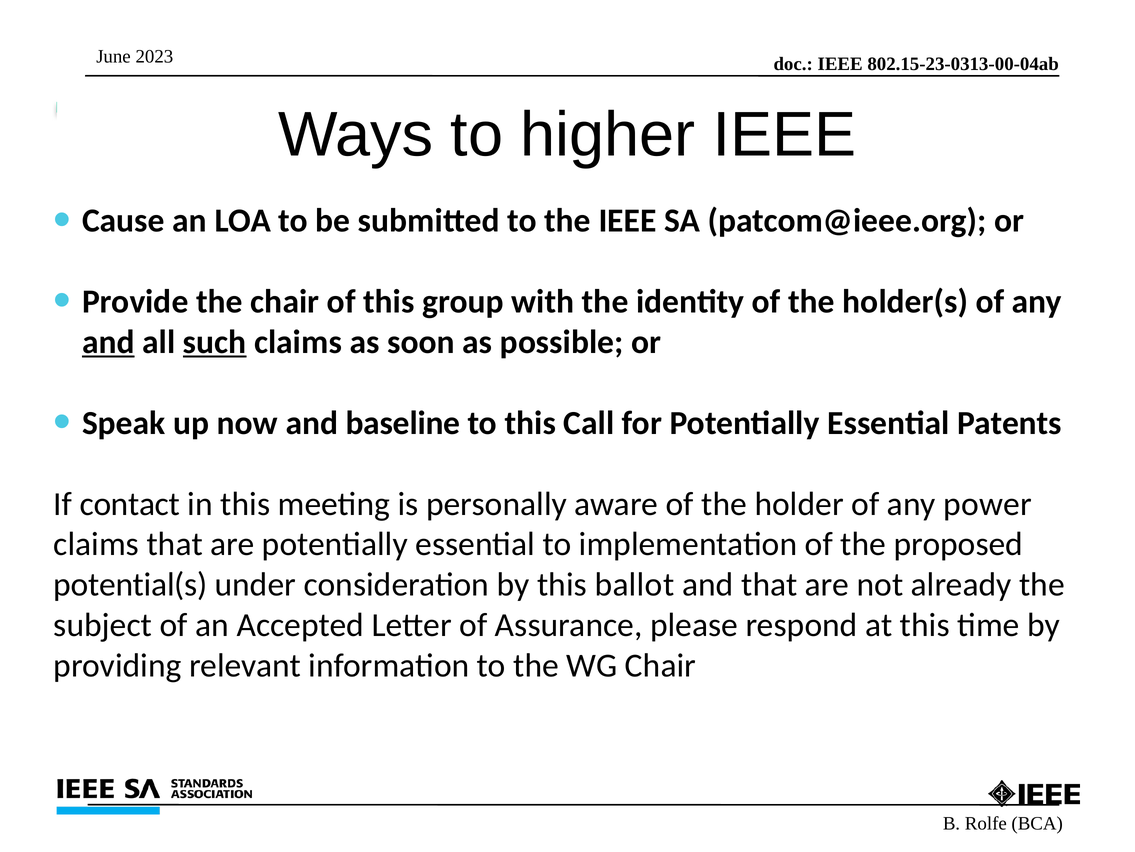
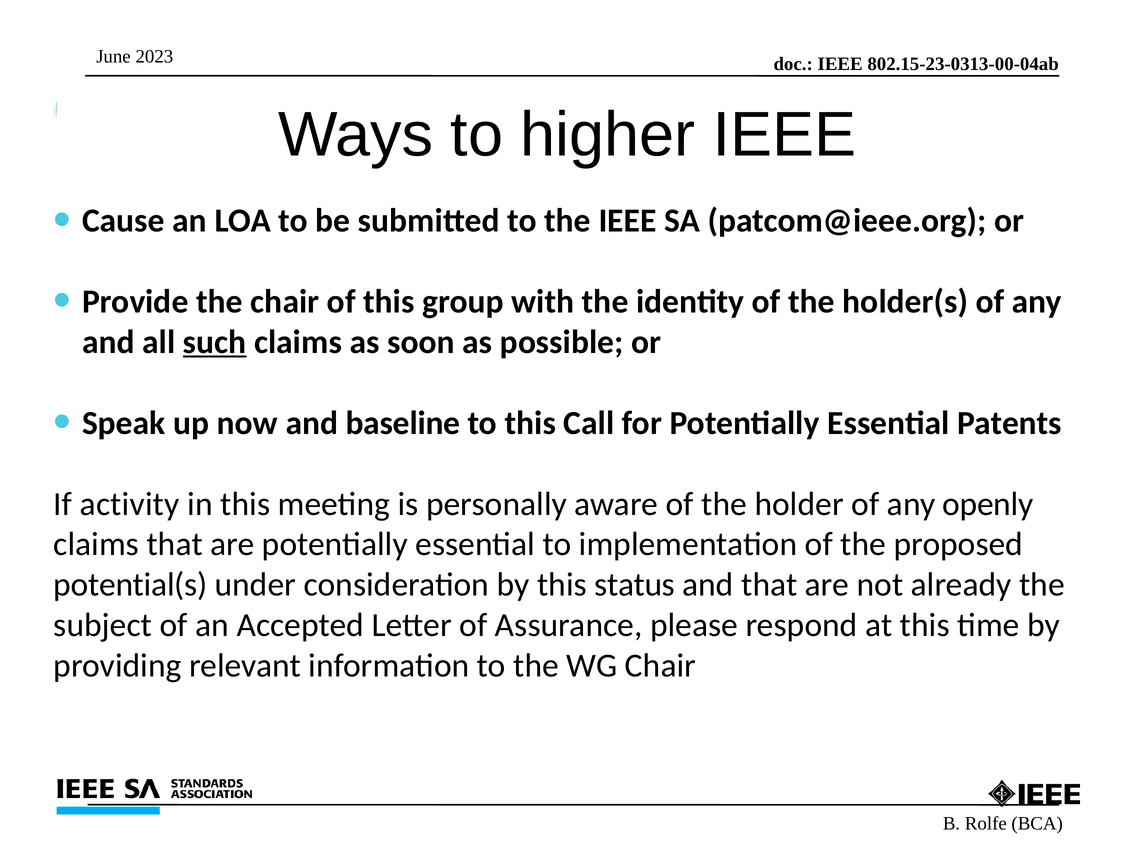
and underline: present -> none (108, 342)
contact: contact -> activity (130, 503)
power: power -> openly (988, 503)
ballot: ballot -> status (635, 584)
